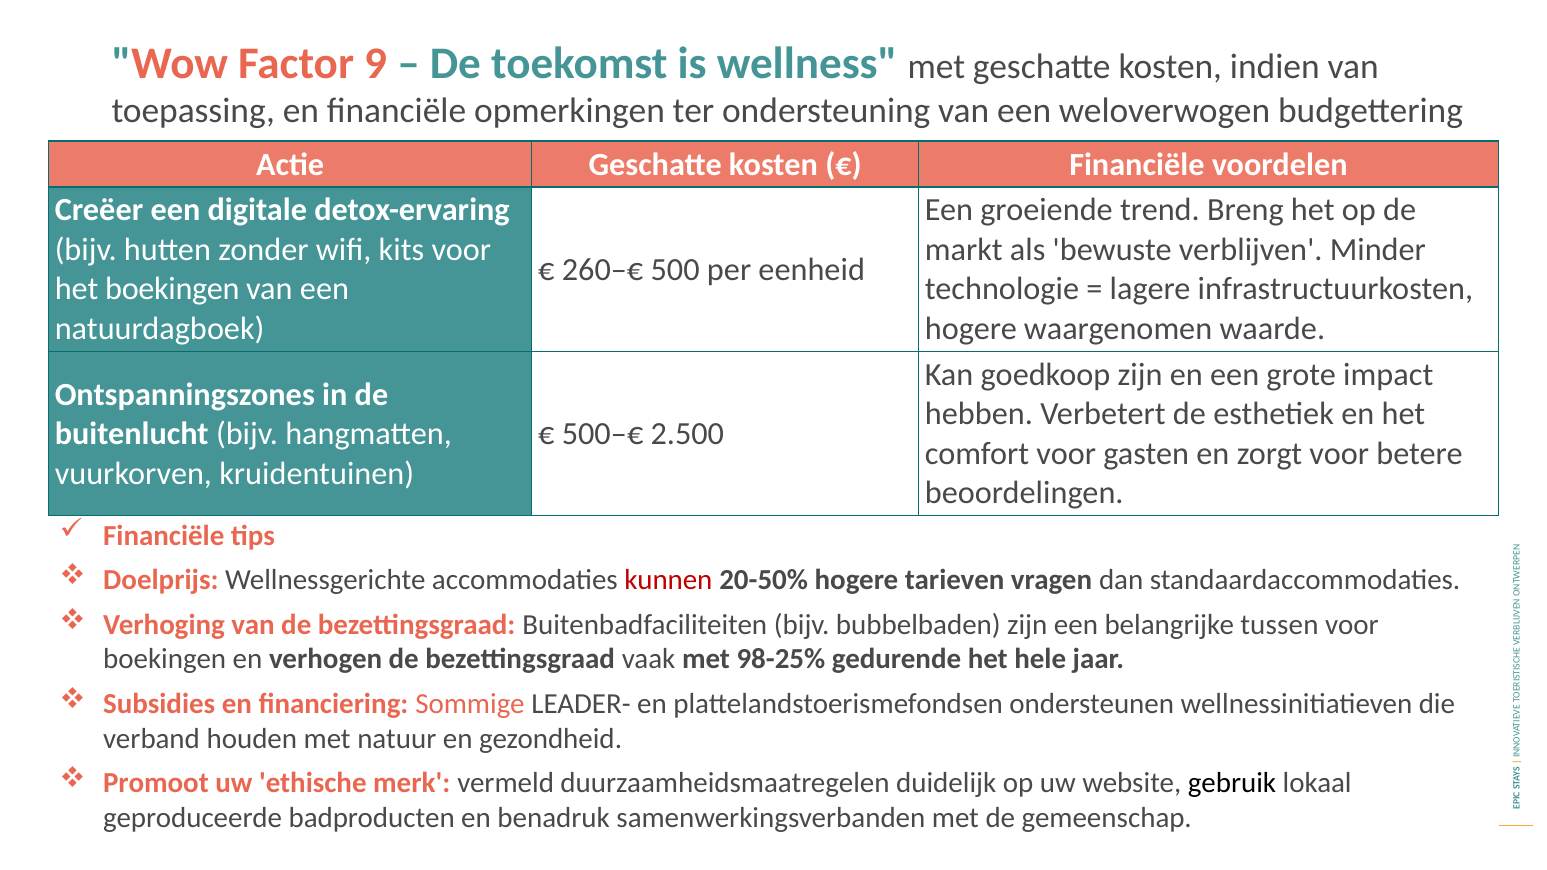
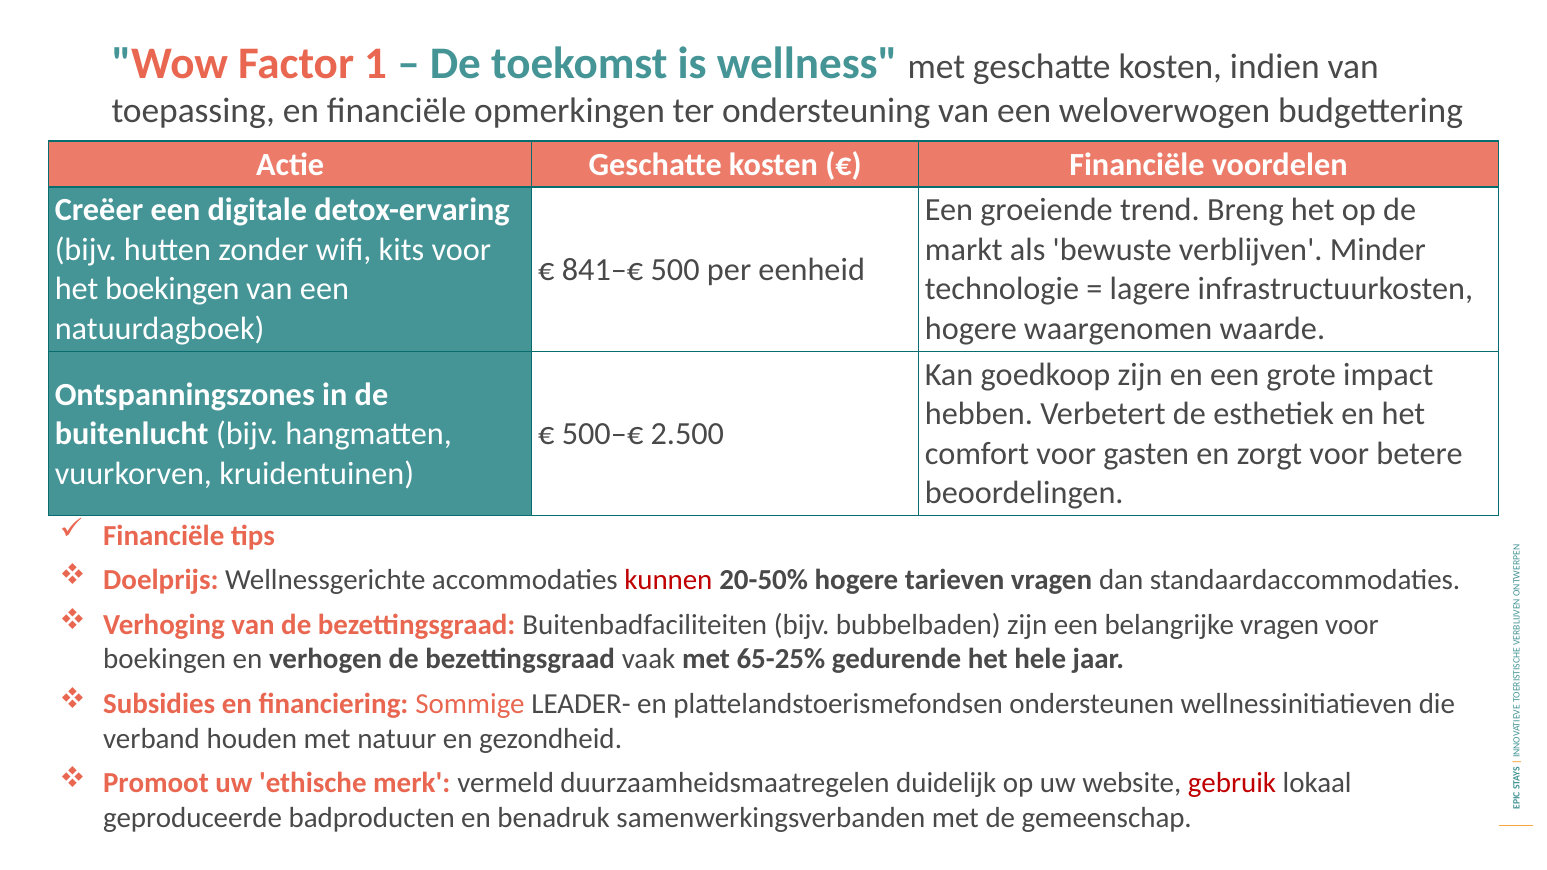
9: 9 -> 1 (375, 64)
260–€: 260–€ -> 841–€ (603, 270)
belangrijke tussen: tussen -> vragen (1280, 625)
98-25%: 98-25% -> 65-25% (781, 659)
gebruik colour: black -> red (1232, 783)
